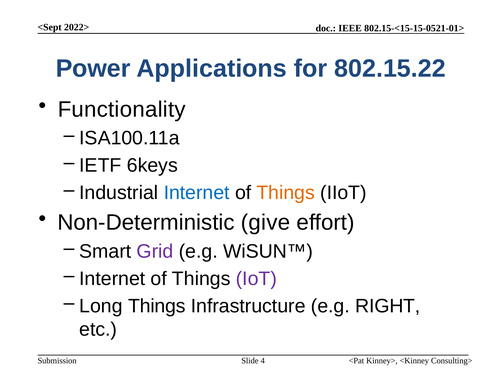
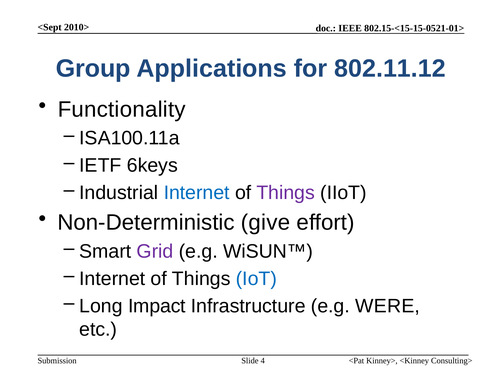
2022>: 2022> -> 2010> (77, 27)
Power: Power -> Group (93, 69)
802.15.22: 802.15.22 -> 802.11.12 (390, 69)
Things colour: orange -> purple (286, 193)
IoT colour: purple -> blue (256, 279)
Long Things: Things -> Impact (157, 306)
RIGHT: RIGHT -> WERE (388, 306)
